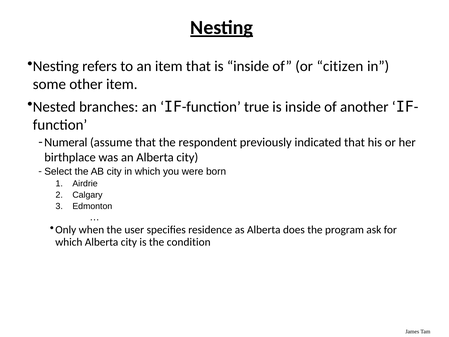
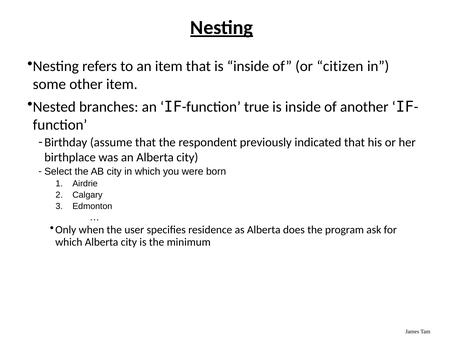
Numeral: Numeral -> Birthday (66, 142)
condition: condition -> minimum (189, 242)
